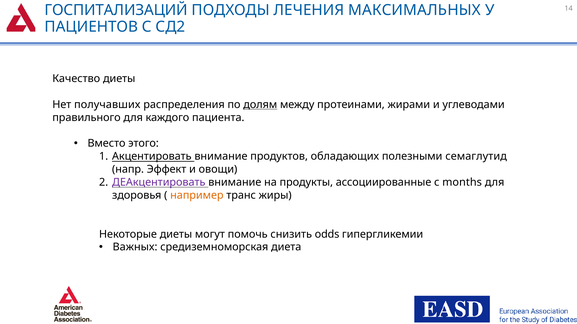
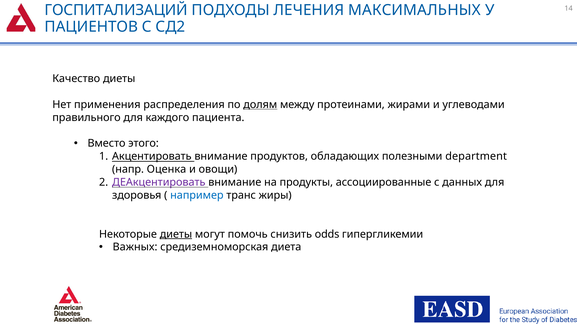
получавших: получавших -> применения (107, 105)
семаглутид: семаглутид -> department (476, 157)
Эффект: Эффект -> Оценка (167, 170)
months: months -> данных (462, 183)
например colour: orange -> blue (197, 196)
диеты underline: none -> present (176, 235)
